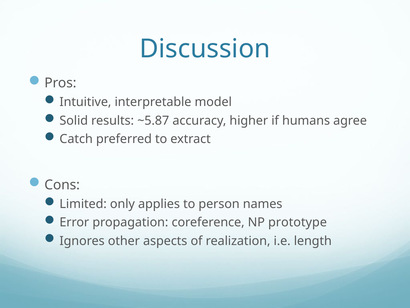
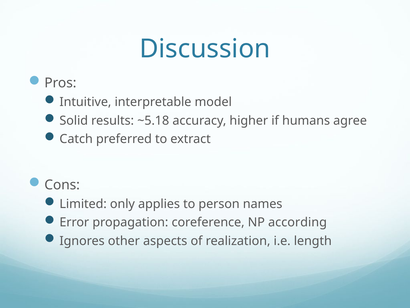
~5.87: ~5.87 -> ~5.18 (153, 120)
prototype: prototype -> according (298, 222)
